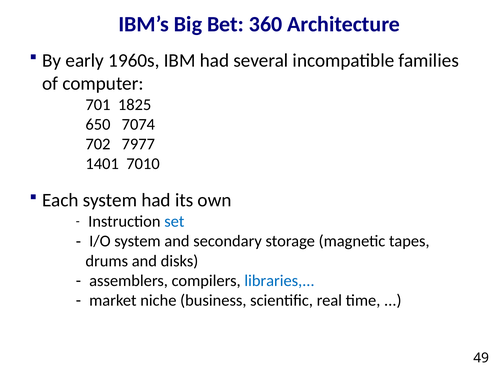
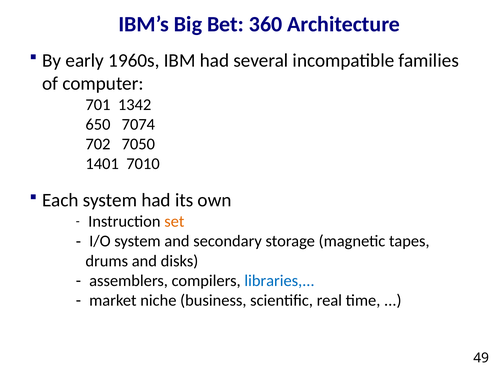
1825: 1825 -> 1342 (135, 105)
7977: 7977 -> 7050 (138, 144)
set colour: blue -> orange (174, 222)
